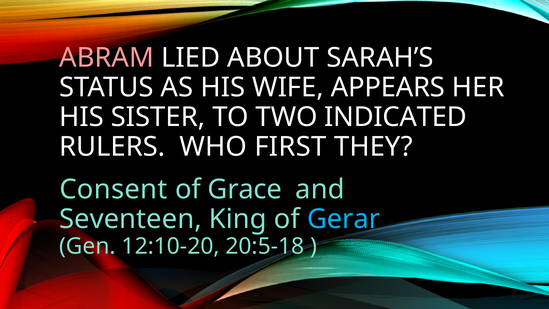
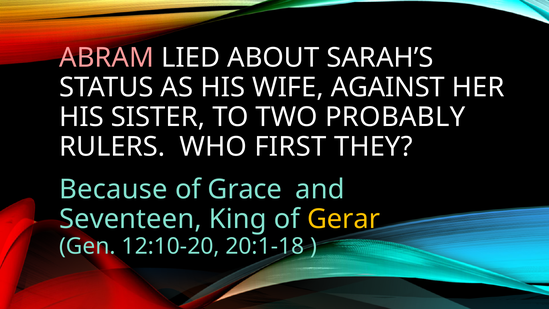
APPEARS: APPEARS -> AGAINST (388, 87)
INDICATED: INDICATED -> PROBABLY (395, 117)
Consent: Consent -> Because (113, 189)
Gerar colour: light blue -> yellow (344, 219)
20:5-18: 20:5-18 -> 20:1-18 (265, 246)
